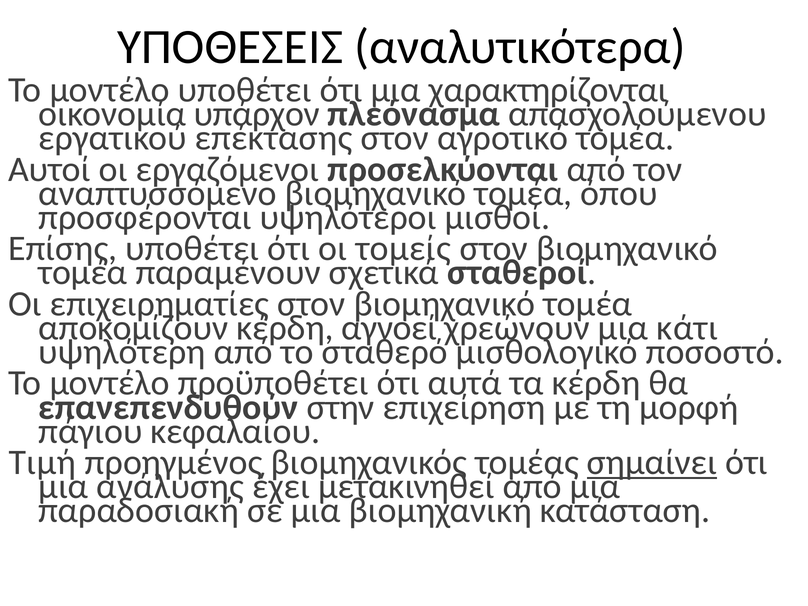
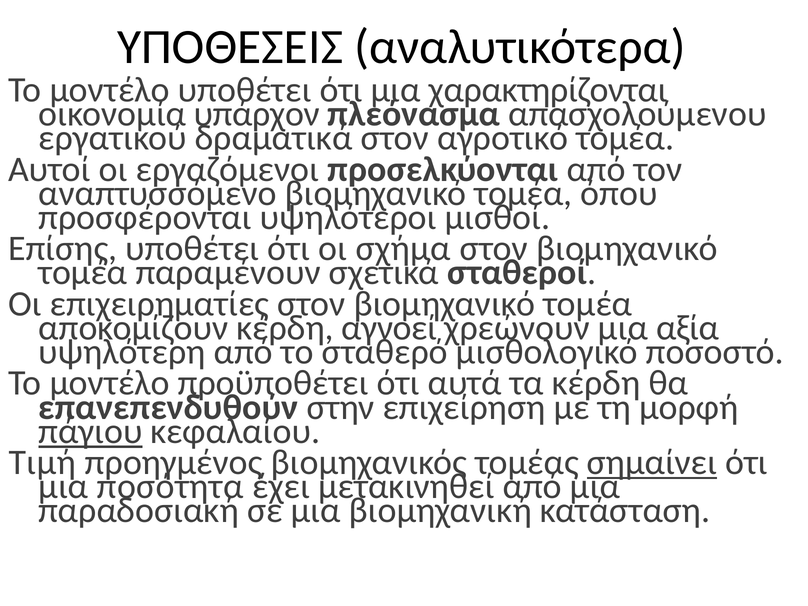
επέκτασης: επέκτασης -> δραματικά (274, 138)
τομείς: τομείς -> σχήμα (403, 249)
κάτι: κάτι -> αξία (688, 328)
πάγιου underline: none -> present (90, 431)
ανάλυσης: ανάλυσης -> ποσότητα (170, 487)
